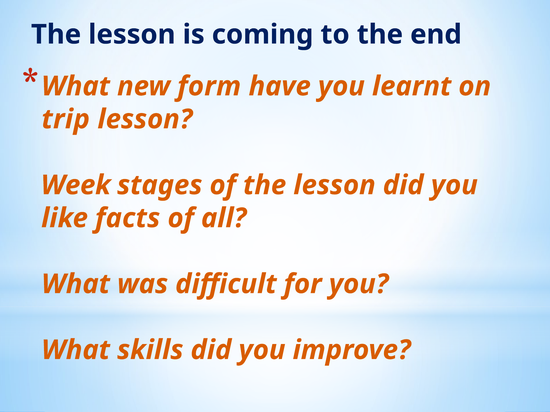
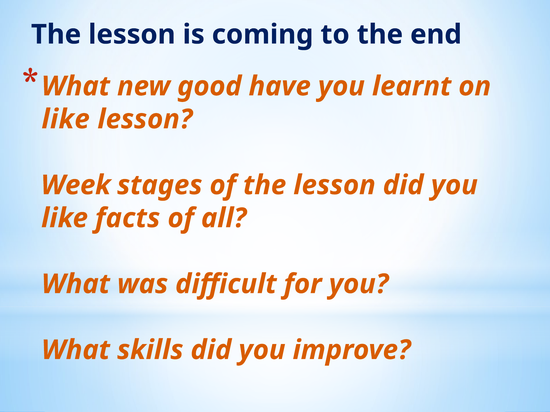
form: form -> good (209, 86)
trip: trip -> like (66, 119)
